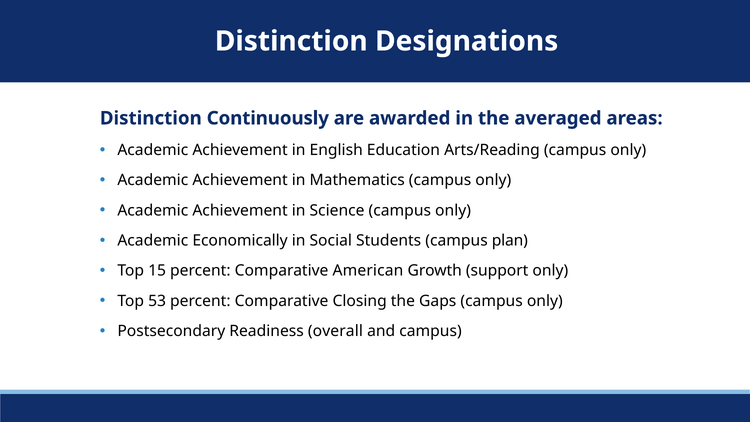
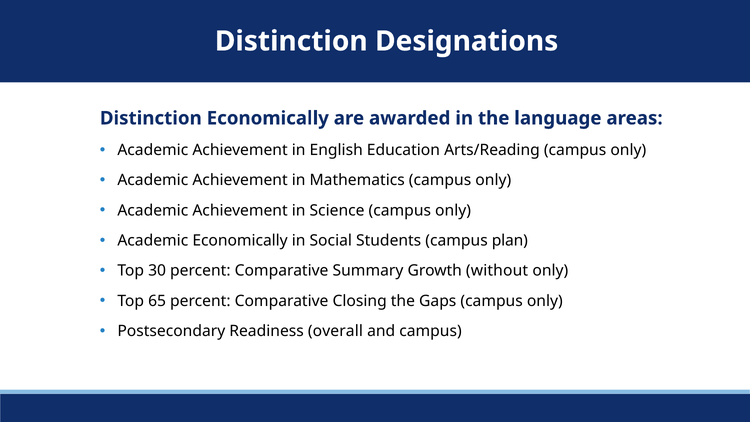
Distinction Continuously: Continuously -> Economically (268, 118)
averaged: averaged -> language (558, 118)
15: 15 -> 30 (157, 271)
American: American -> Summary (368, 271)
support: support -> without (497, 271)
53: 53 -> 65 (157, 301)
